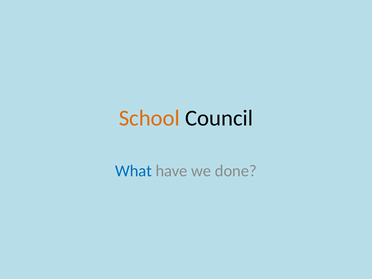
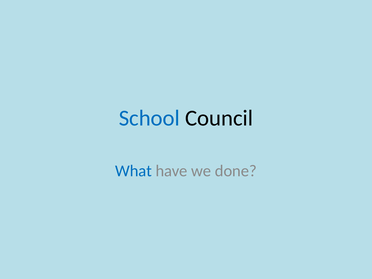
School colour: orange -> blue (149, 118)
